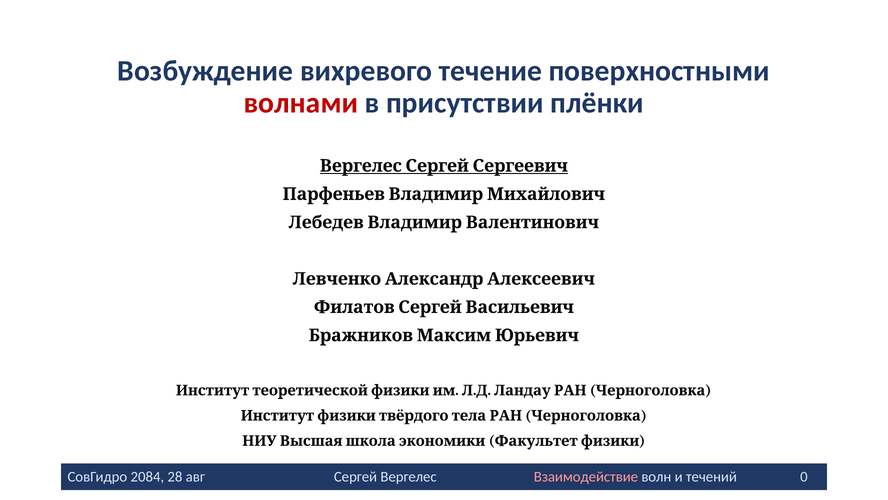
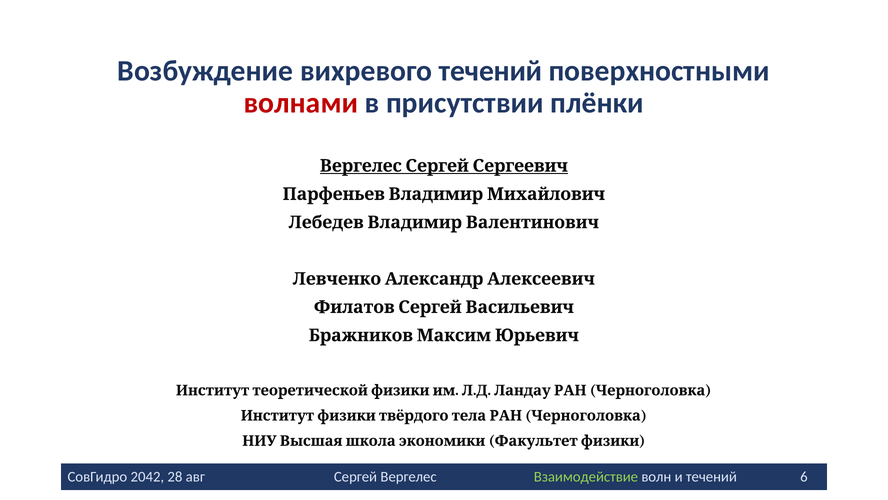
вихревого течение: течение -> течений (491, 71)
2084: 2084 -> 2042 (147, 476)
Взаимодействие colour: pink -> light green (586, 476)
0: 0 -> 6 (804, 476)
